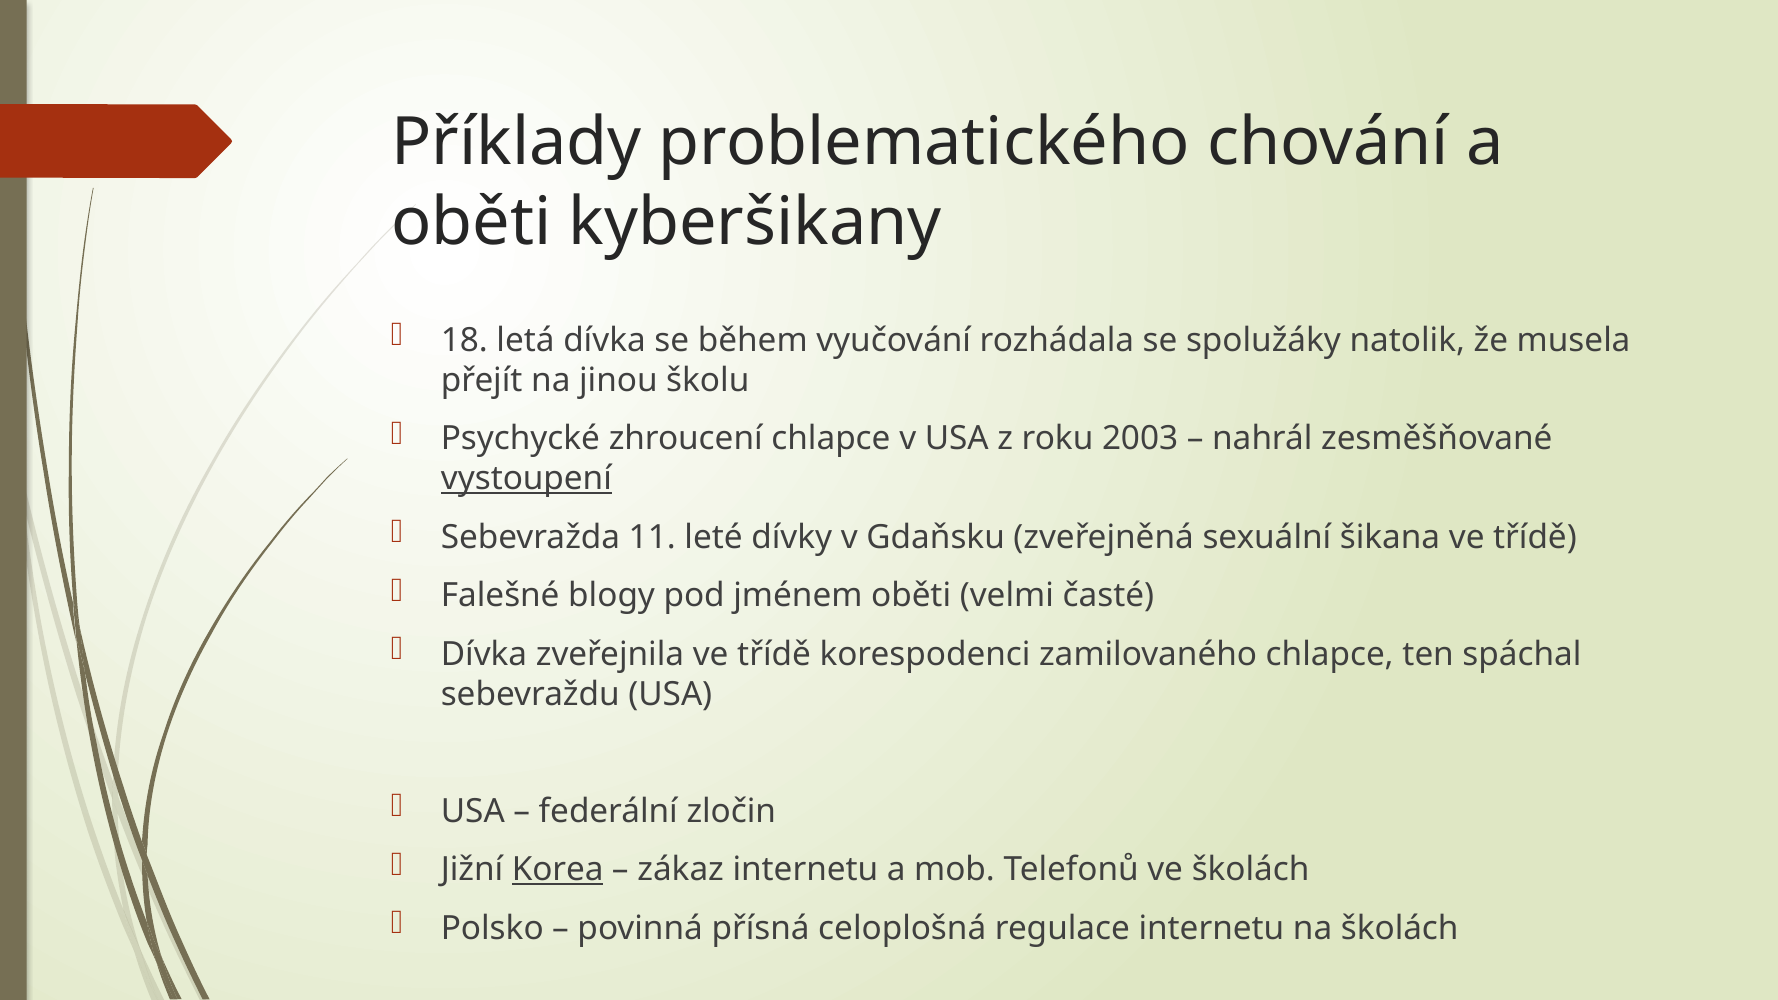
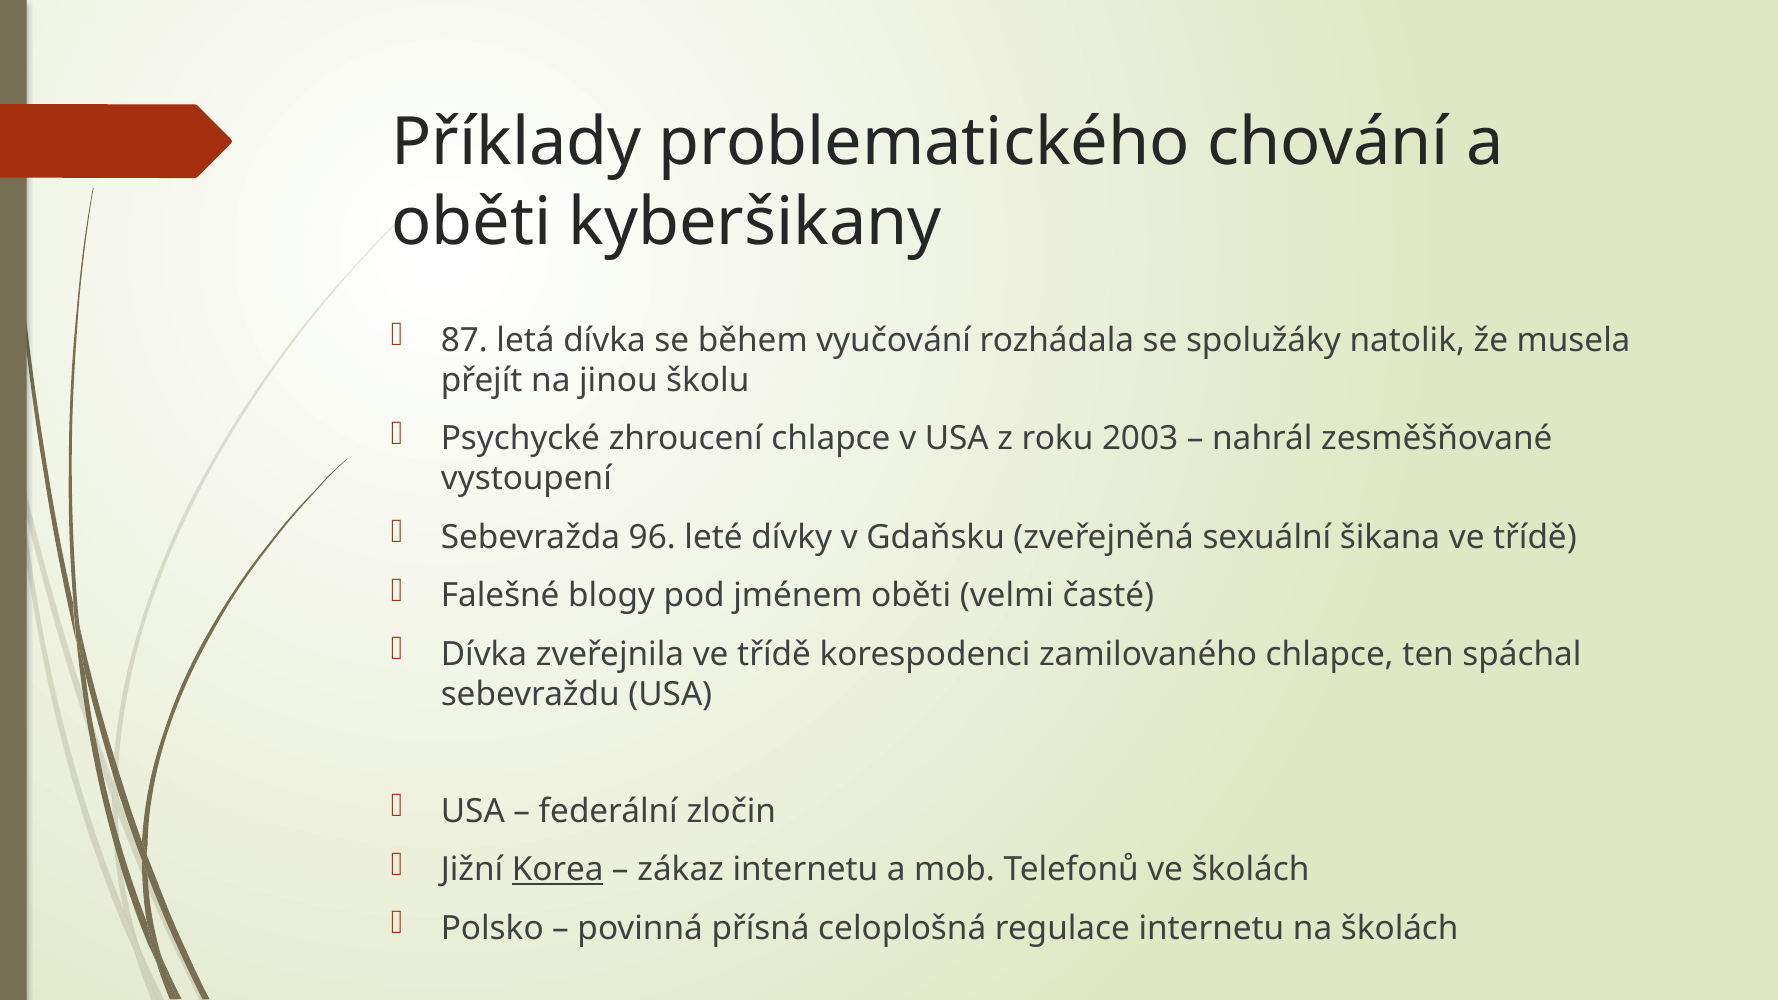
18: 18 -> 87 (464, 340)
vystoupení underline: present -> none (526, 479)
11: 11 -> 96 (652, 537)
